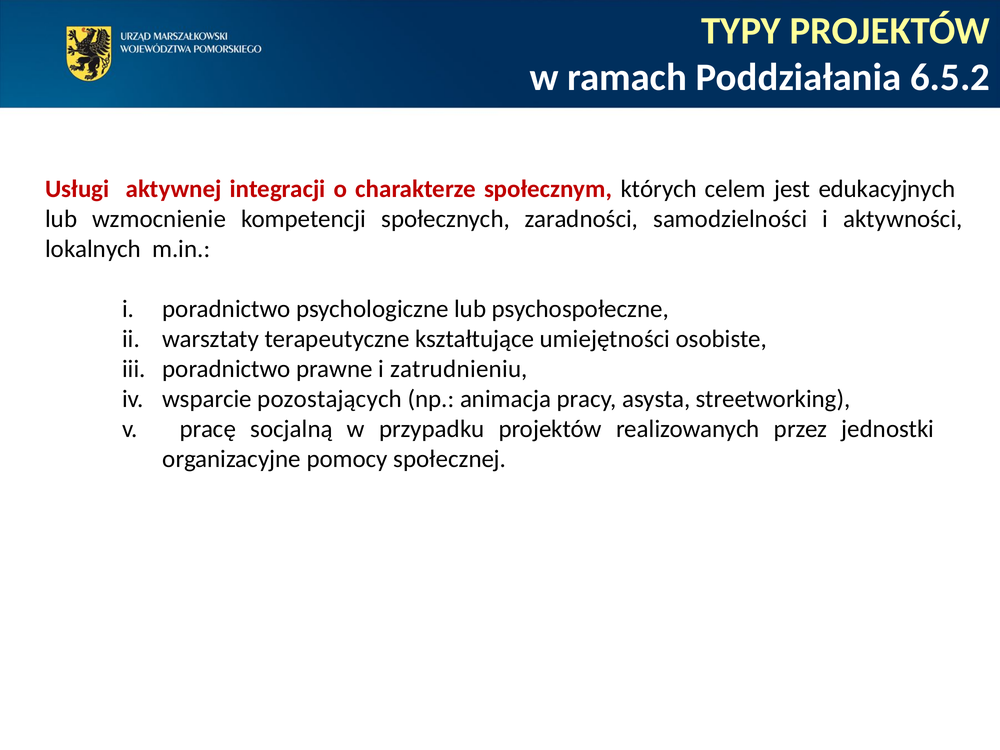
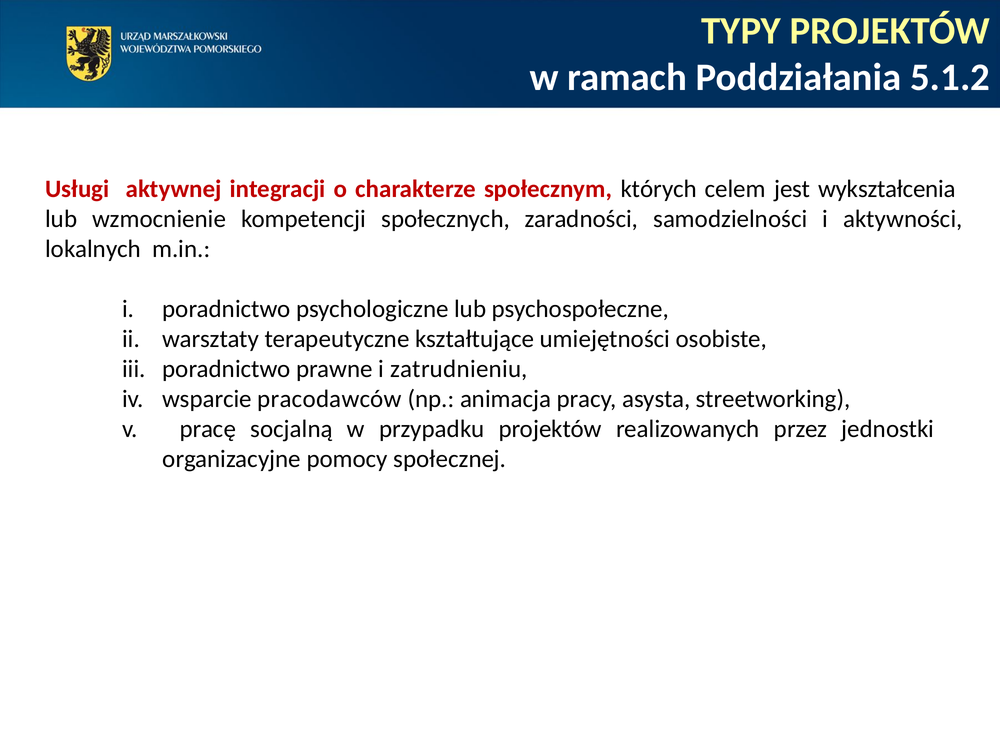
6.5.2: 6.5.2 -> 5.1.2 (950, 78)
edukacyjnych: edukacyjnych -> wykształcenia (887, 189)
pozostających: pozostających -> pracodawców (330, 399)
